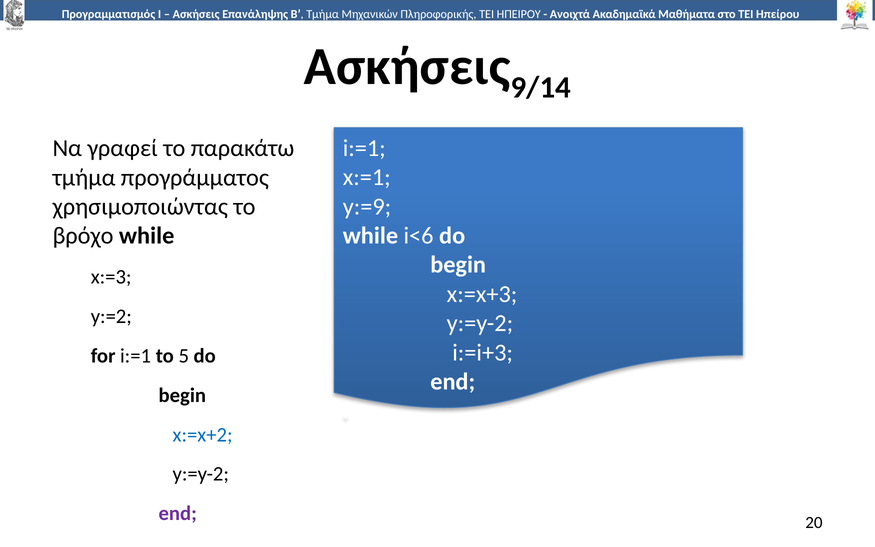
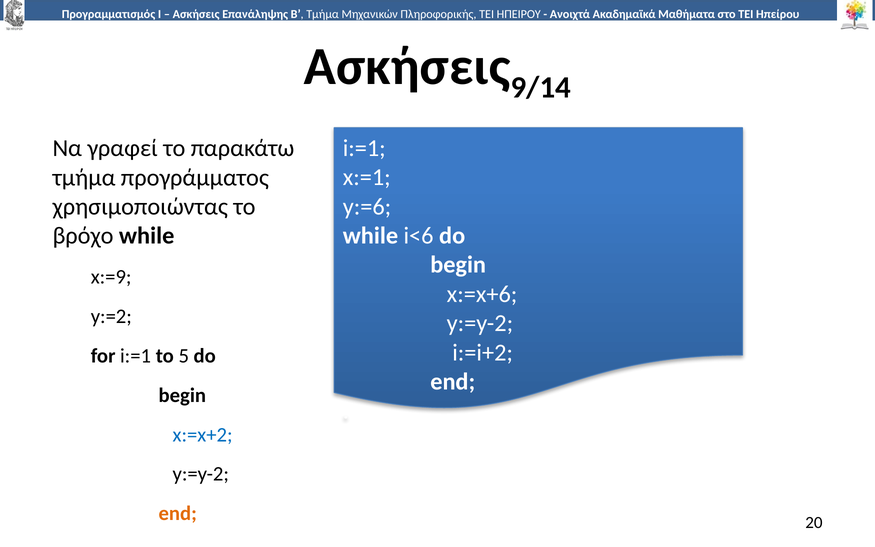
y:=9: y:=9 -> y:=6 (367, 207)
x:=3: x:=3 -> x:=9 (111, 277)
x:=x+3: x:=x+3 -> x:=x+6 (482, 294)
i:=i+3: i:=i+3 -> i:=i+2 (483, 352)
end colour: purple -> orange (178, 513)
